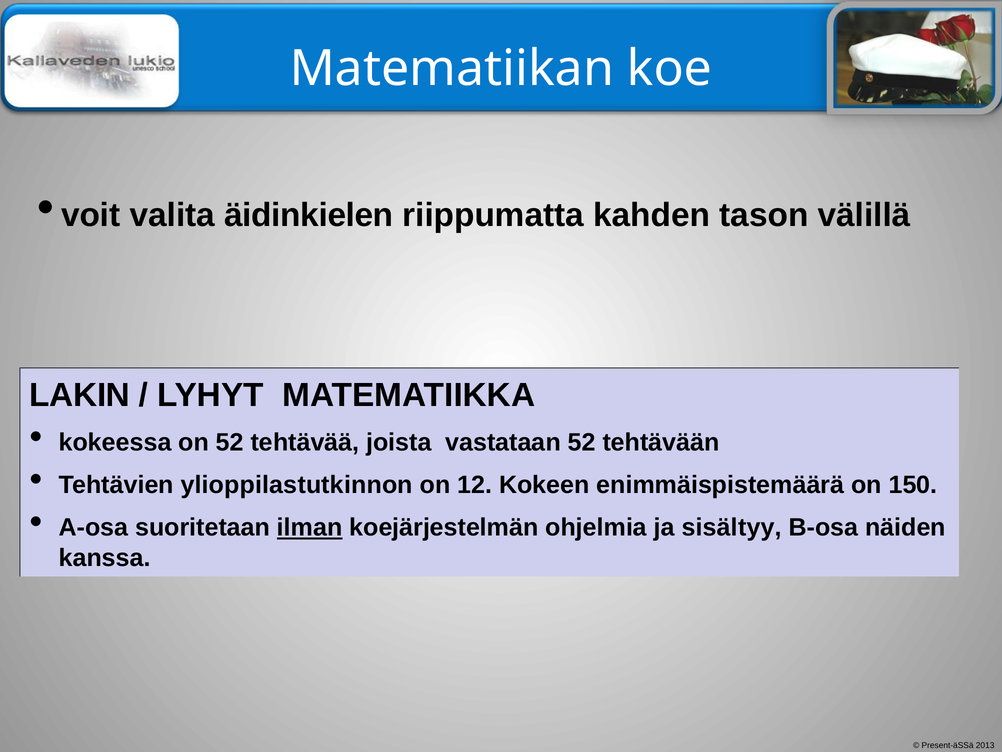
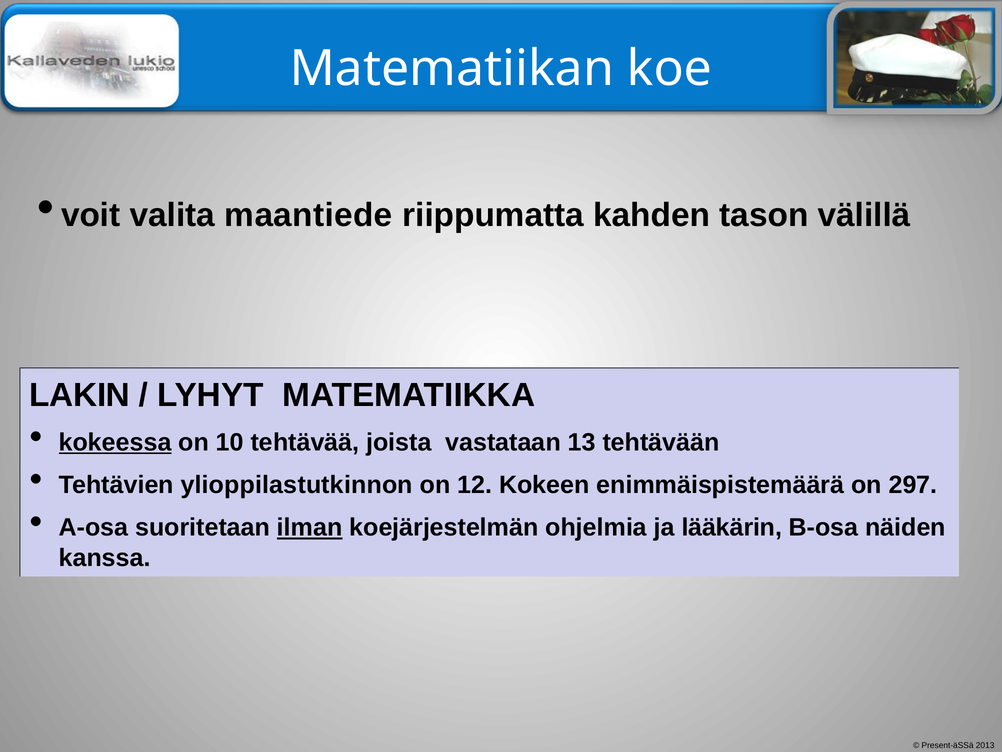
äidinkielen: äidinkielen -> maantiede (308, 215)
kokeessa underline: none -> present (115, 442)
on 52: 52 -> 10 (230, 442)
vastataan 52: 52 -> 13 (582, 442)
150: 150 -> 297 (913, 485)
sisältyy: sisältyy -> lääkärin (732, 527)
